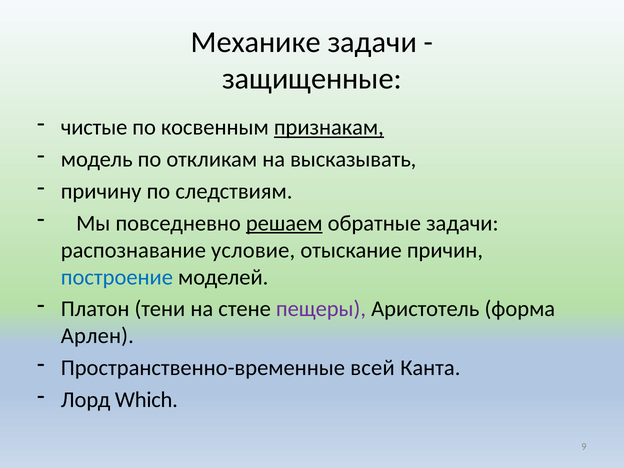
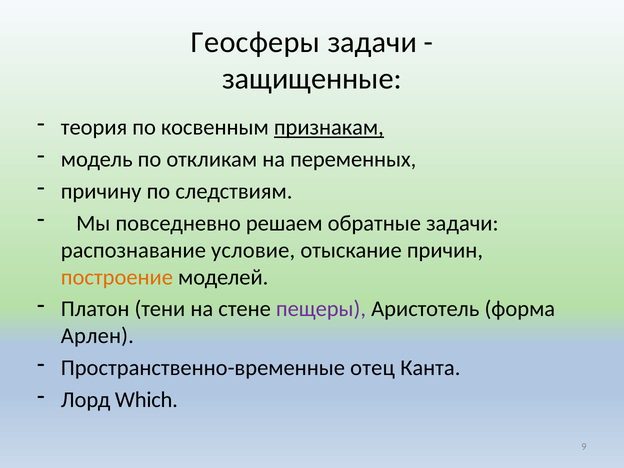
Механике: Механике -> Геосферы (256, 42)
чистые: чистые -> теория (94, 127)
высказывать: высказывать -> переменных (353, 159)
решаем underline: present -> none (284, 223)
построение colour: blue -> orange (117, 277)
всей: всей -> отец (373, 368)
